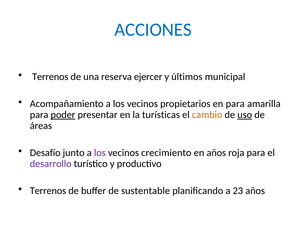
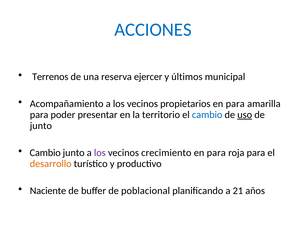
poder underline: present -> none (63, 115)
turísticas: turísticas -> territorio (161, 115)
cambio colour: orange -> blue (207, 115)
áreas: áreas -> junto (41, 126)
Desafío: Desafío -> Cambio (45, 152)
años: años -> para (216, 152)
desarrollo colour: purple -> orange (51, 163)
Terrenos: Terrenos -> Naciente (48, 190)
sustentable: sustentable -> poblacional (146, 190)
23: 23 -> 21 (238, 190)
